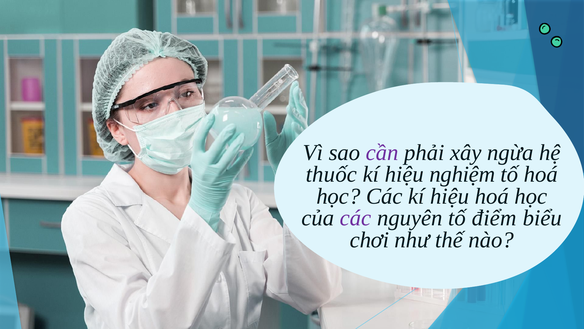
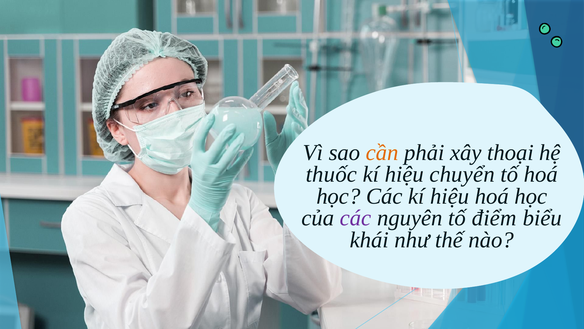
cần colour: purple -> orange (382, 152)
ngừa: ngừa -> thoại (510, 152)
nghiệm: nghiệm -> chuyển (462, 174)
chơi: chơi -> khái (369, 240)
